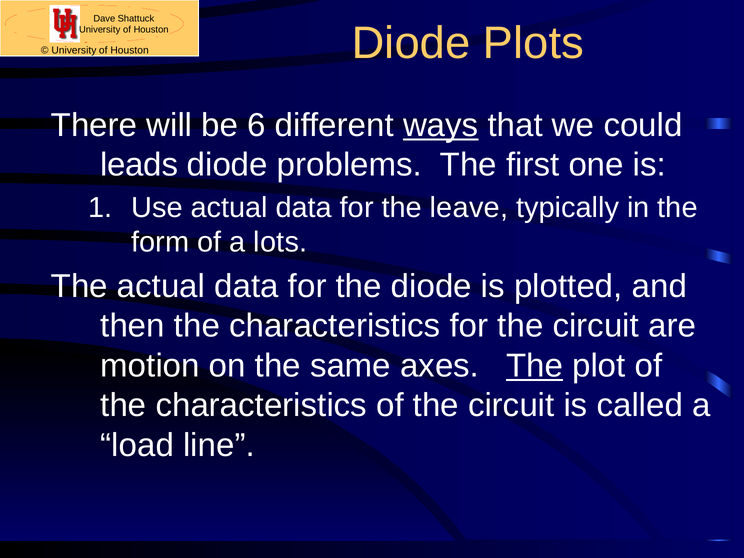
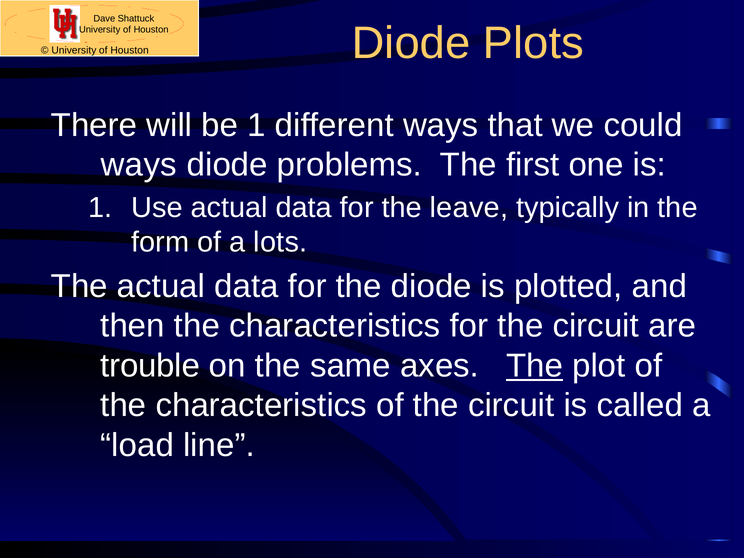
be 6: 6 -> 1 (257, 125)
ways underline: present -> none (441, 125)
leads: leads -> ways (139, 165)
motion: motion -> trouble (150, 366)
